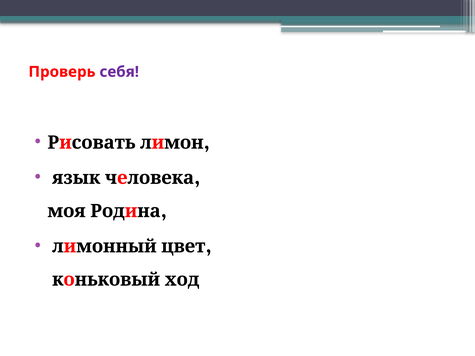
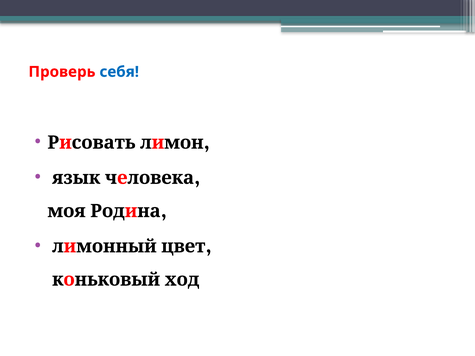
себя colour: purple -> blue (119, 72)
